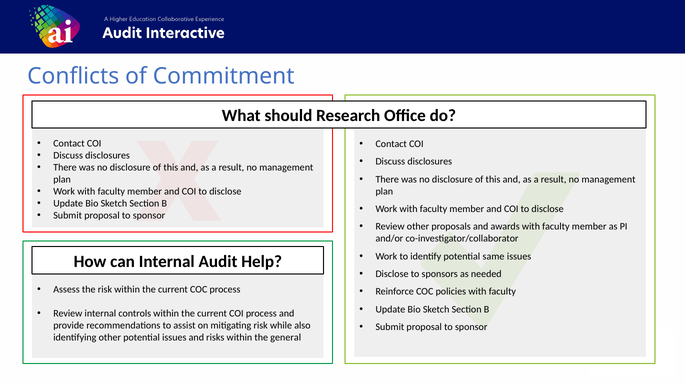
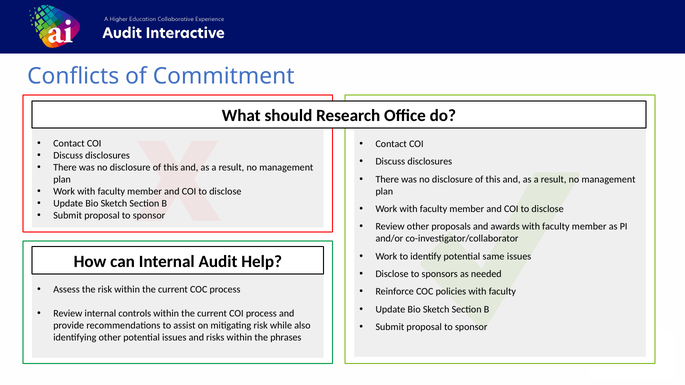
general: general -> phrases (286, 337)
